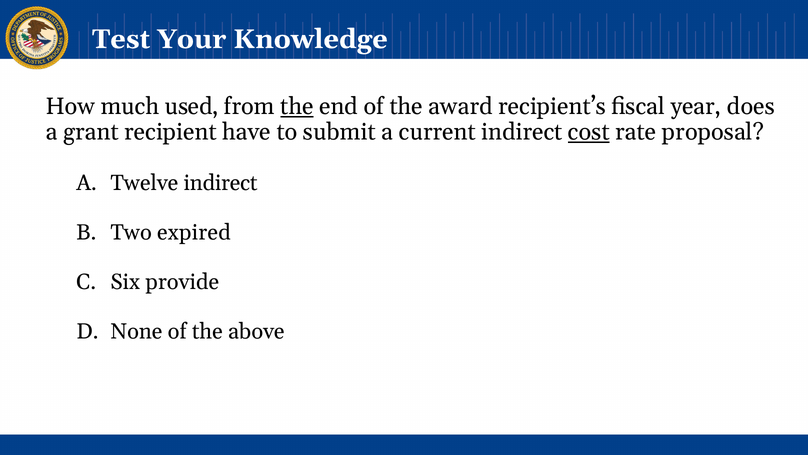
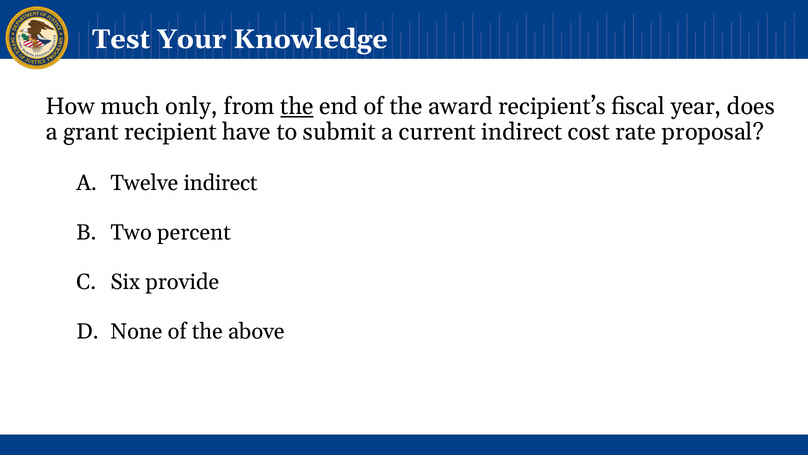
used: used -> only (192, 107)
cost underline: present -> none (589, 132)
expired: expired -> percent (194, 232)
